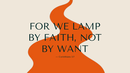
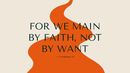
LAMP: LAMP -> MAIN (86, 26)
